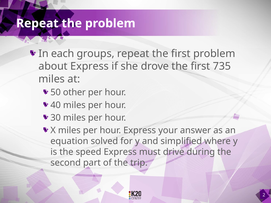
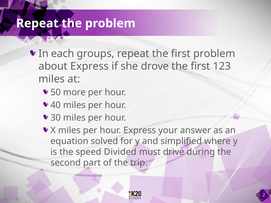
735: 735 -> 123 (222, 66)
other: other -> more (74, 93)
speed Express: Express -> Divided (120, 152)
